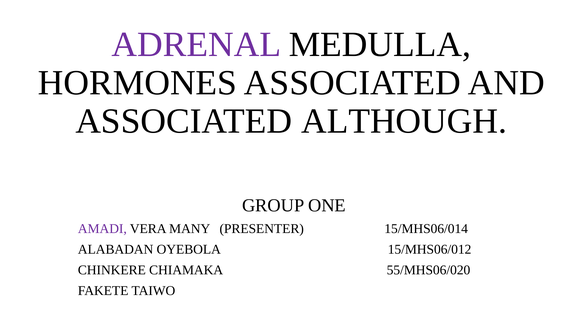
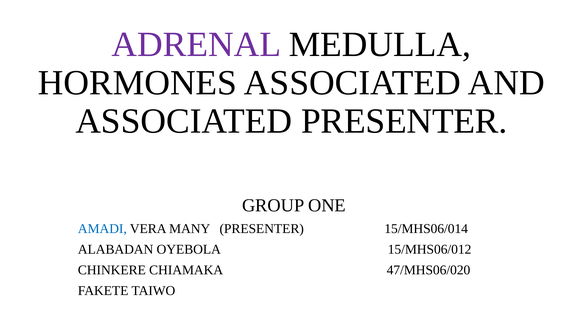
ASSOCIATED ALTHOUGH: ALTHOUGH -> PRESENTER (404, 121)
AMADI colour: purple -> blue (102, 229)
55/MHS06/020: 55/MHS06/020 -> 47/MHS06/020 (429, 271)
